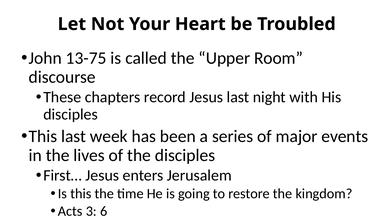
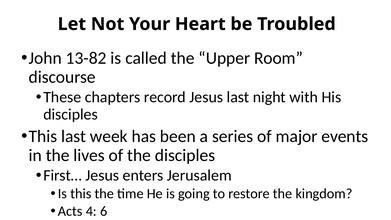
13-75: 13-75 -> 13-82 (86, 58)
3: 3 -> 4 (91, 211)
